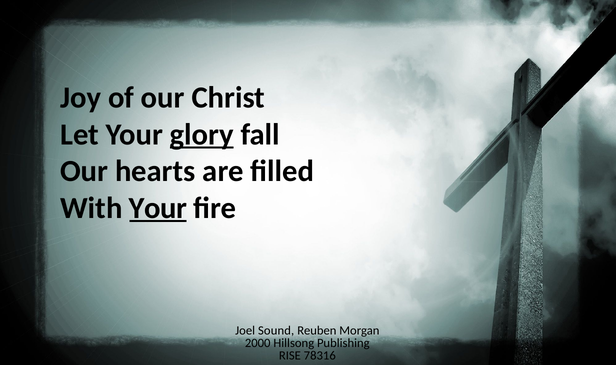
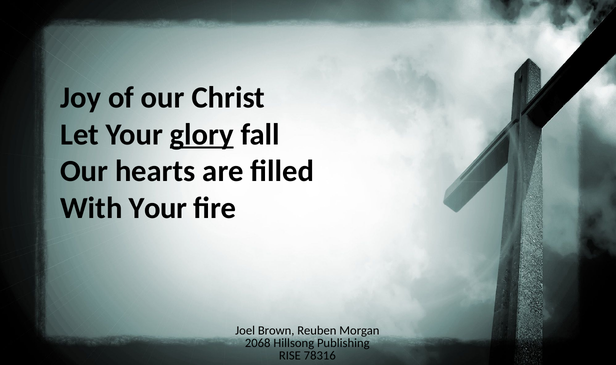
Your underline: present -> none (158, 208)
Sound: Sound -> Brown (276, 330)
2000: 2000 -> 2068 (258, 343)
